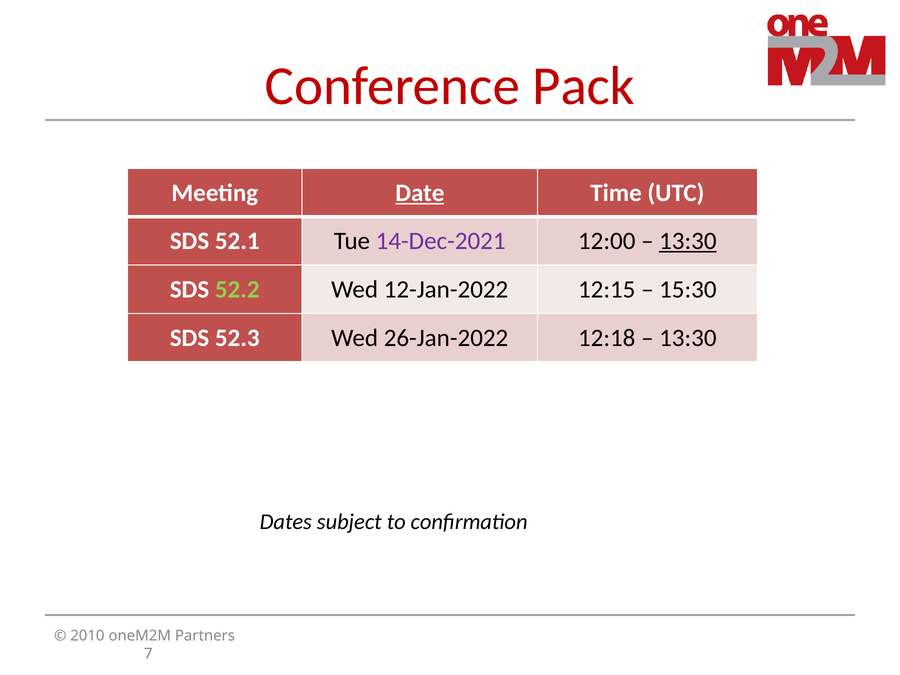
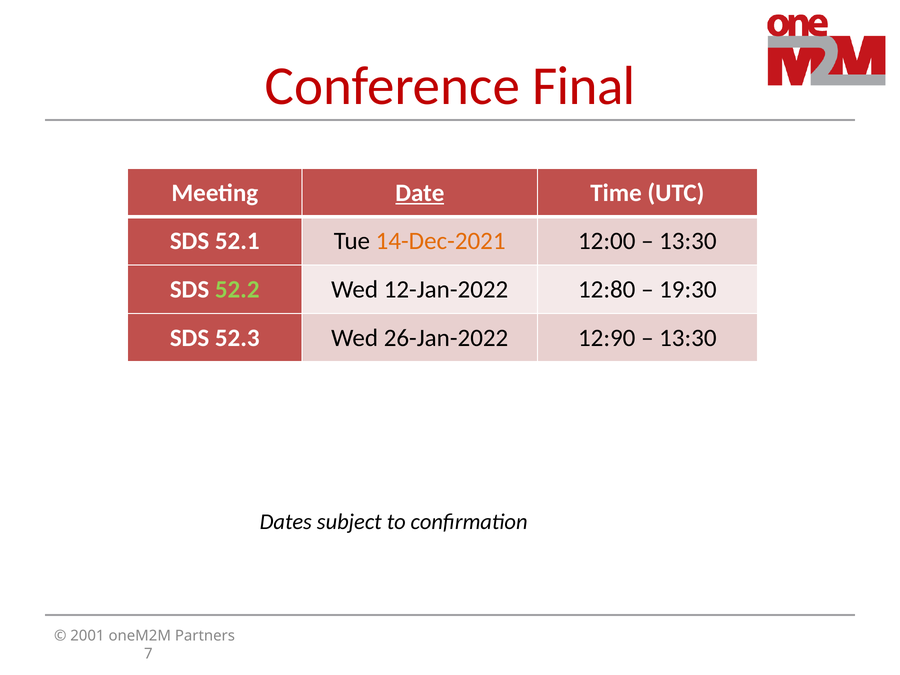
Pack: Pack -> Final (584, 86)
14-Dec-2021 colour: purple -> orange (441, 241)
13:30 underline: present -> none (688, 241)
12:15: 12:15 -> 12:80 (607, 290)
15:30: 15:30 -> 19:30 (688, 290)
12:18: 12:18 -> 12:90 (607, 338)
2010: 2010 -> 2001 (87, 636)
